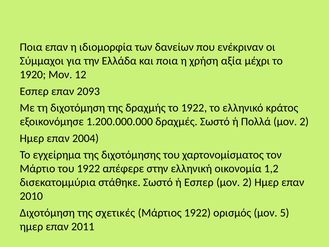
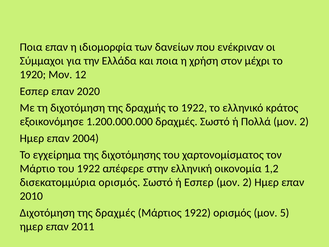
αξία: αξία -> στον (231, 61)
2093: 2093 -> 2020 (88, 91)
δισεκατομμύρια στάθηκε: στάθηκε -> ορισμός (119, 182)
της σχετικές: σχετικές -> δραχμές (115, 213)
